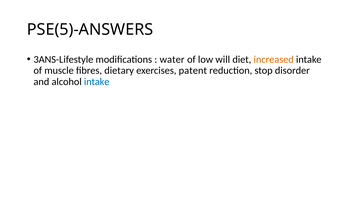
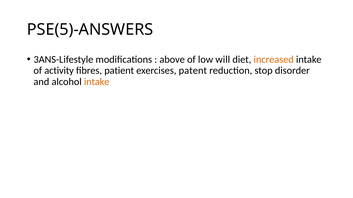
water: water -> above (172, 60)
muscle: muscle -> activity (59, 71)
dietary: dietary -> patient (119, 71)
intake colour: blue -> orange (97, 82)
